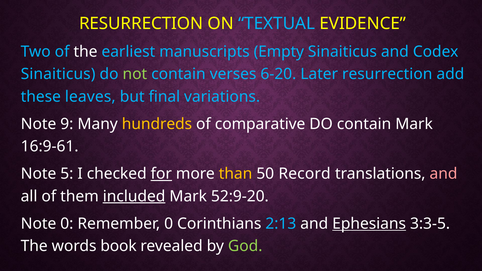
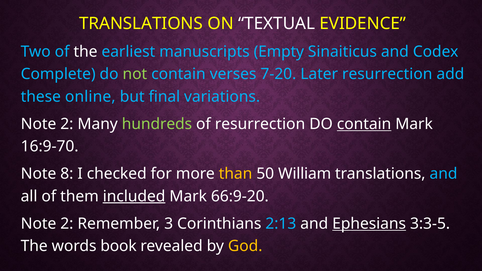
RESURRECTION: RESURRECTION -> TRANSLATIONS (141, 24)
TEXTUAL colour: light blue -> white (277, 24)
Sinaiticus: Sinaiticus -> Complete (58, 74)
6-20: 6-20 -> 7-20 (278, 74)
leaves: leaves -> online (90, 97)
9: 9 -> 2 (67, 124)
hundreds colour: yellow -> light green (157, 124)
of comparative: comparative -> resurrection (260, 124)
contain underline: none -> present (364, 124)
16:9-61: 16:9-61 -> 16:9-70 (50, 146)
5: 5 -> 8 (67, 174)
for underline: present -> none (161, 174)
Record: Record -> William (305, 174)
and colour: pink -> light blue (443, 174)
52:9-20: 52:9-20 -> 66:9-20 (240, 196)
0: 0 -> 2 (67, 224)
Remember 0: 0 -> 3 (169, 224)
God colour: light green -> yellow (245, 246)
